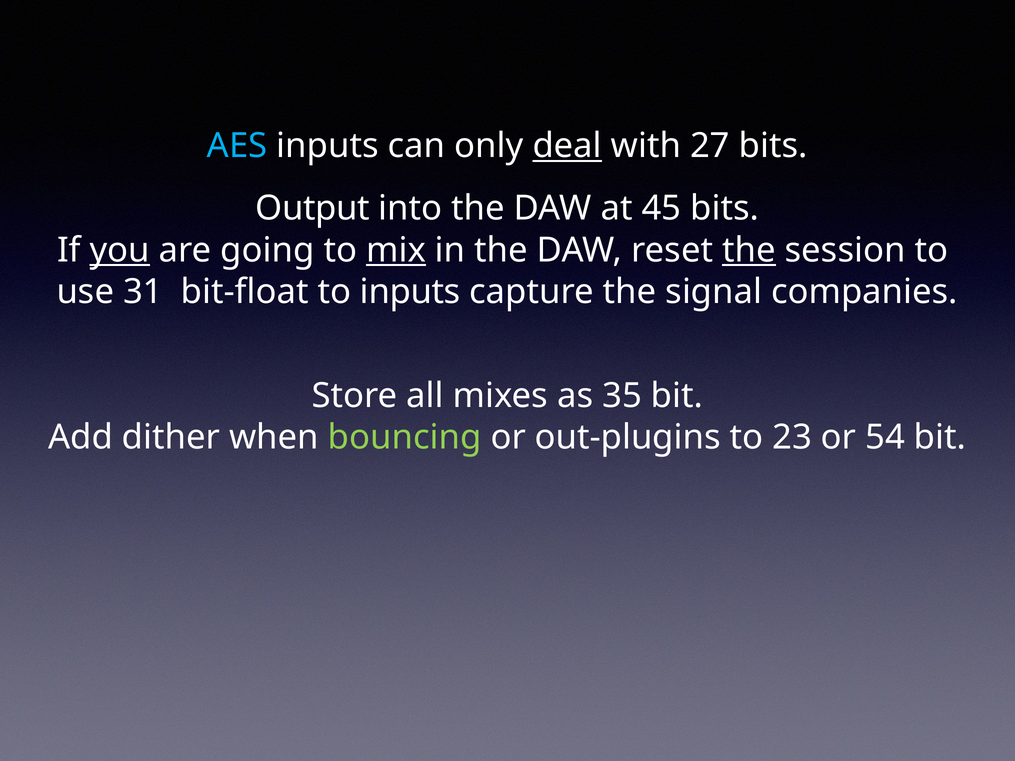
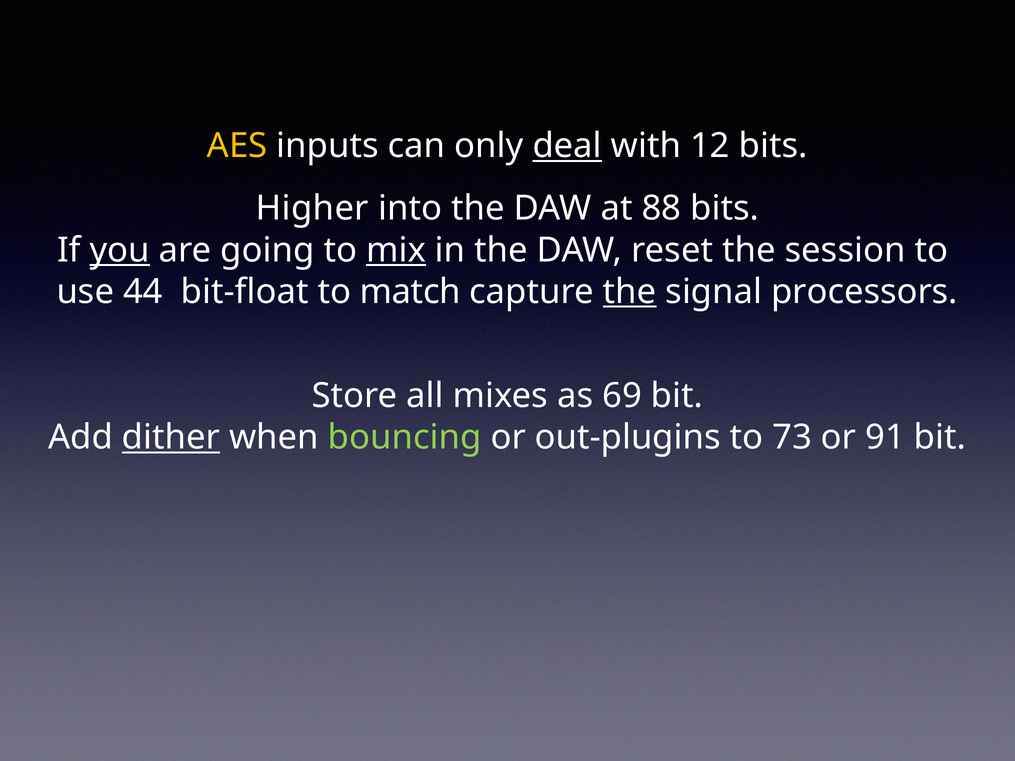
AES colour: light blue -> yellow (237, 146)
27: 27 -> 12 (710, 146)
Output: Output -> Higher (312, 209)
45: 45 -> 88 (661, 209)
the underline: present -> none (749, 250)
31: 31 -> 44 (143, 292)
to inputs: inputs -> match (410, 292)
the underline: none -> present (630, 292)
companies: companies -> processors (864, 292)
35: 35 -> 69 (622, 396)
dither underline: none -> present (171, 438)
23: 23 -> 73 (792, 438)
54: 54 -> 91 (885, 438)
